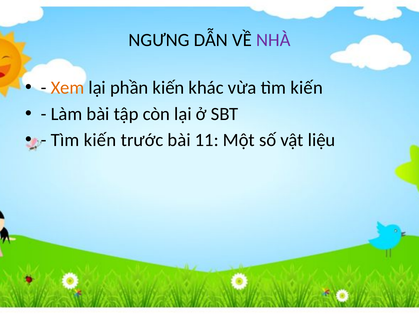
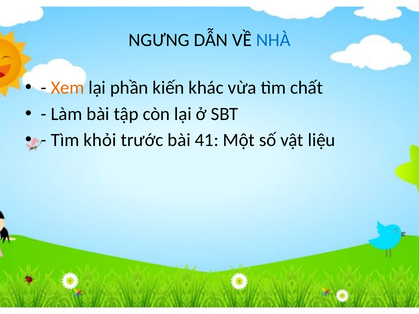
NHÀ colour: purple -> blue (273, 40)
vừa tìm kiến: kiến -> chất (307, 88)
kiến: kiến -> khỏi (100, 140)
11: 11 -> 41 (207, 140)
